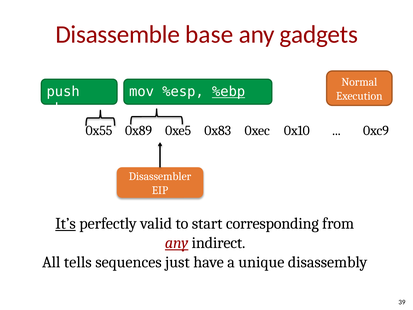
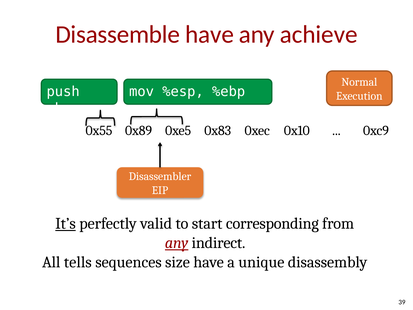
Disassemble base: base -> have (209, 34)
gadgets: gadgets -> achieve (319, 34)
%ebp underline: present -> none (229, 92)
just: just -> size (177, 262)
